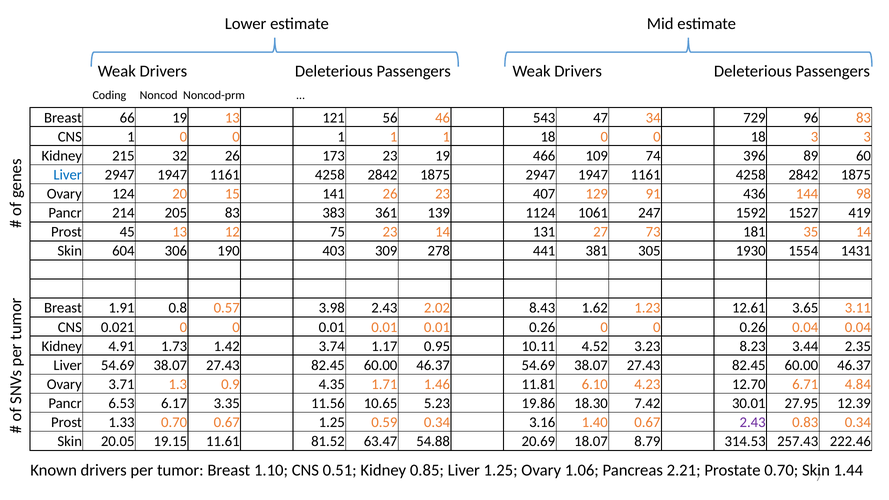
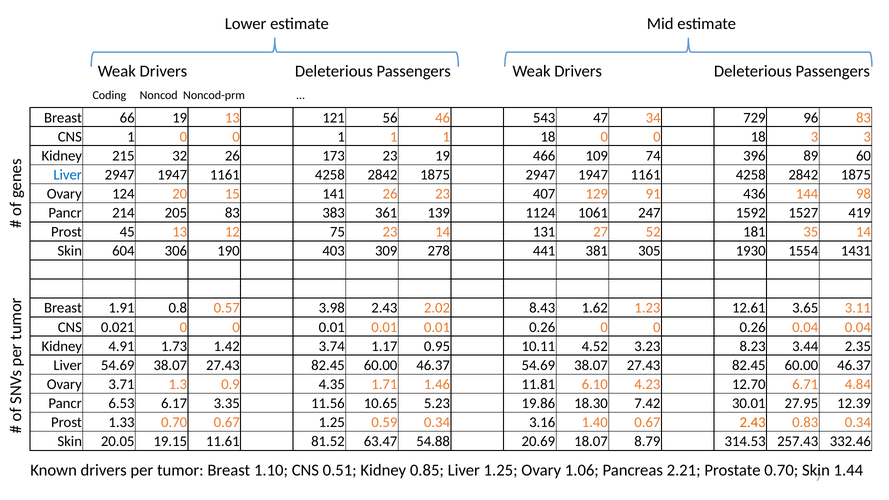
73: 73 -> 52 (653, 232)
2.43 colour: purple -> orange (753, 422)
222.46: 222.46 -> 332.46 (850, 442)
